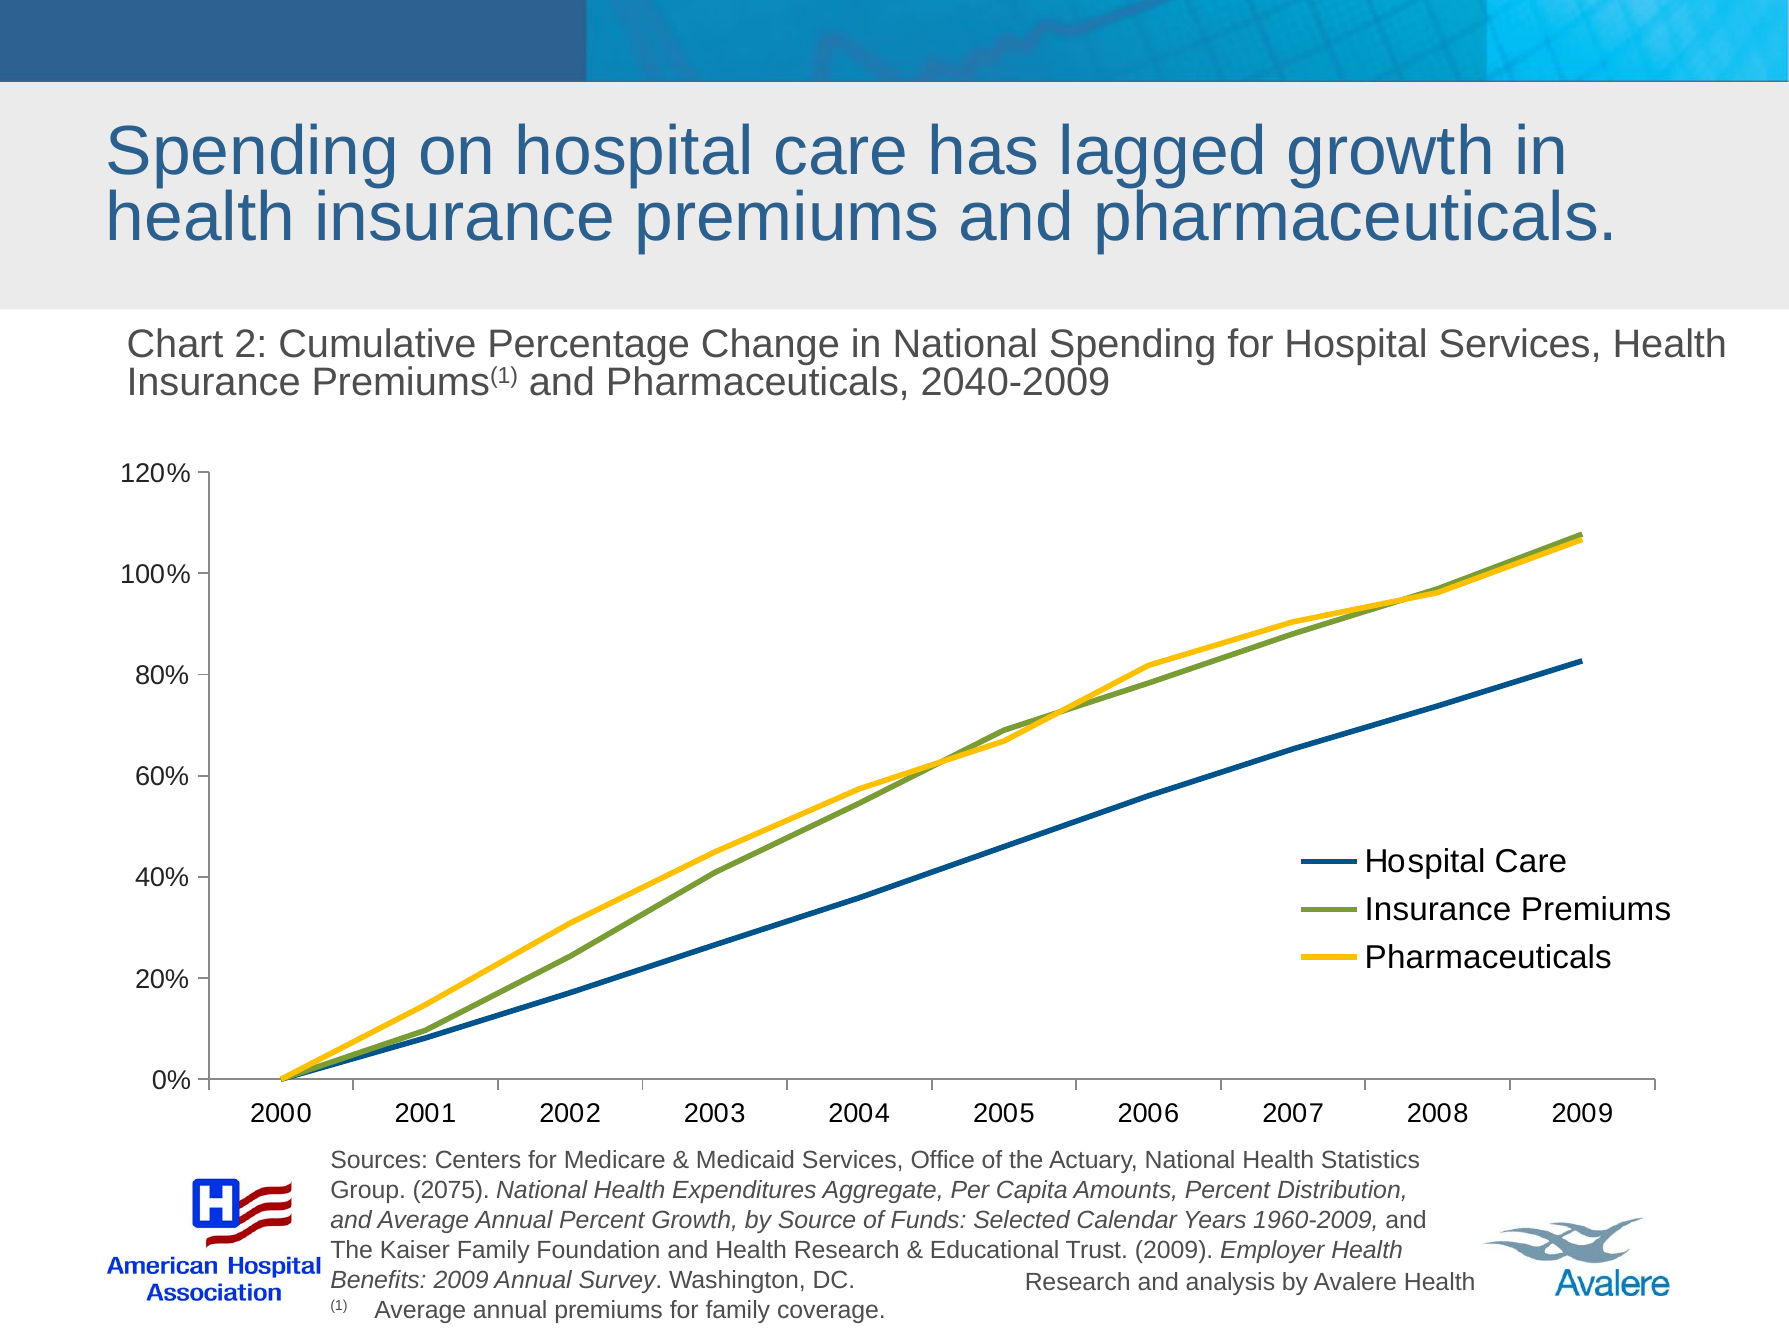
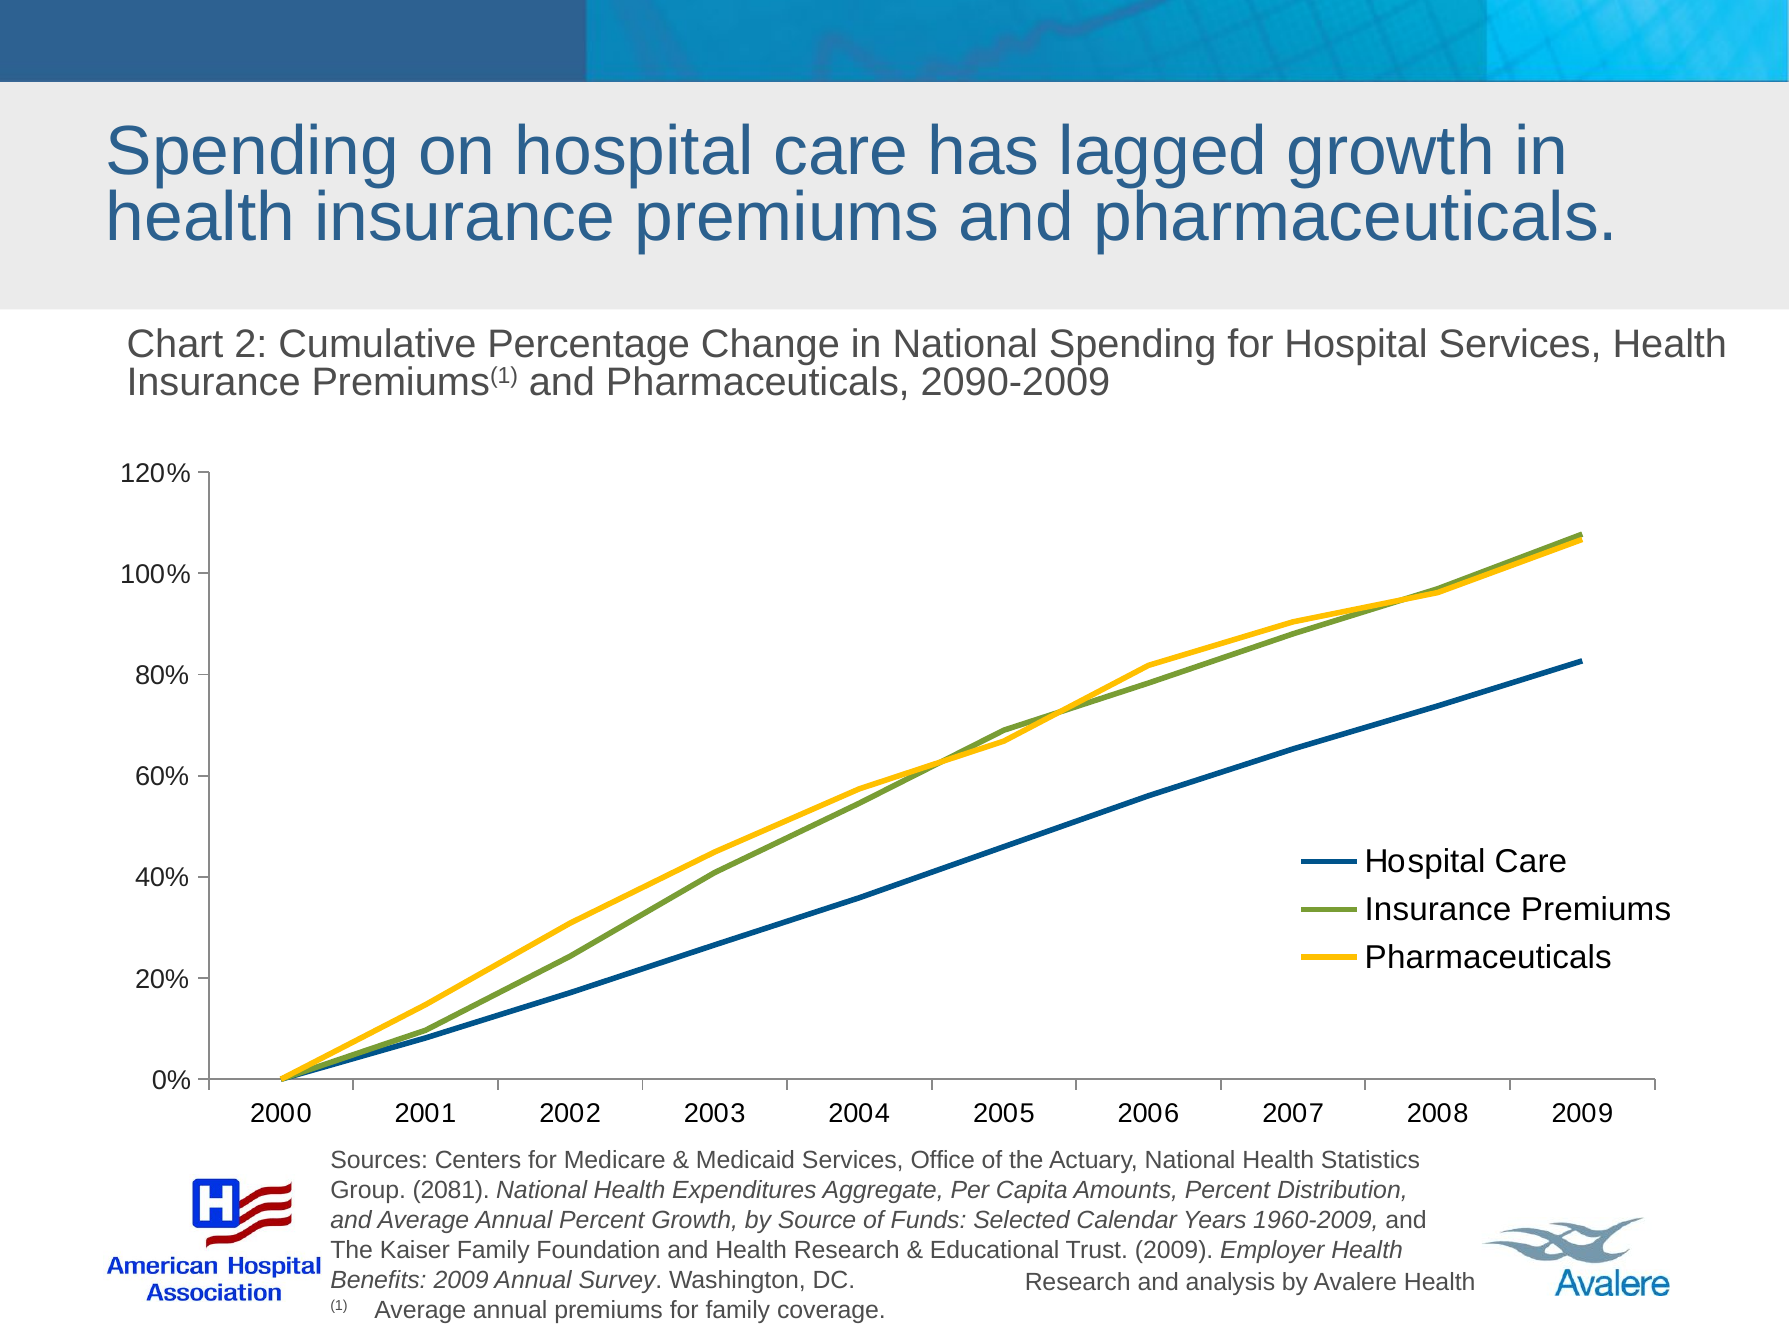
2040-2009: 2040-2009 -> 2090-2009 (1015, 382)
2075: 2075 -> 2081 (451, 1190)
